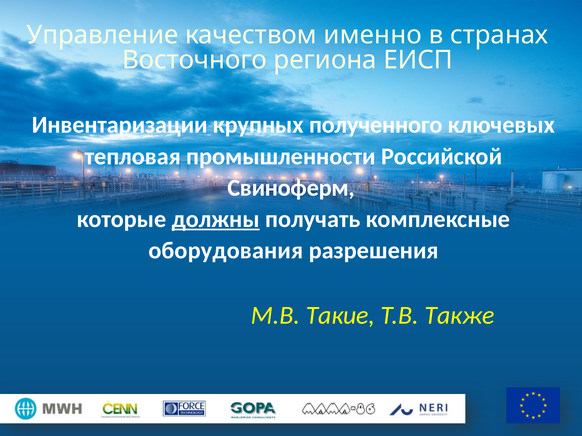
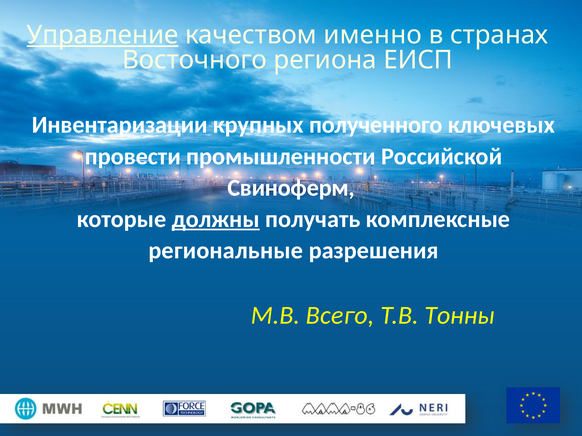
Управление underline: none -> present (103, 35)
тепловая: тепловая -> провести (133, 157)
оборудования: оборудования -> региональные (226, 251)
Такие: Такие -> Всего (340, 316)
Также: Также -> Тонны (460, 316)
